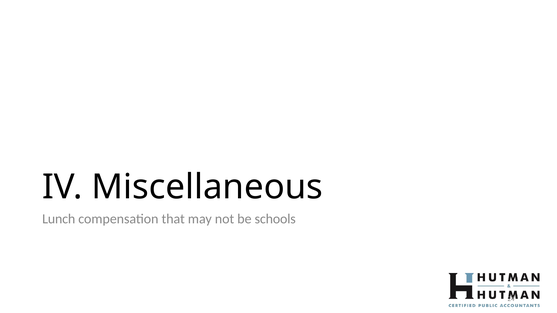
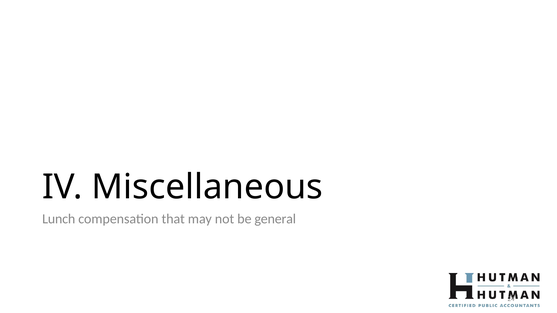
schools: schools -> general (275, 219)
